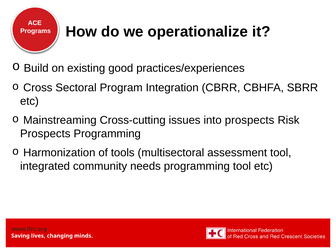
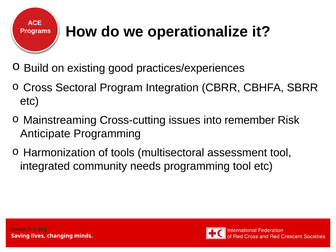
into prospects: prospects -> remember (250, 120)
Prospects: Prospects -> Anticipate (45, 134)
